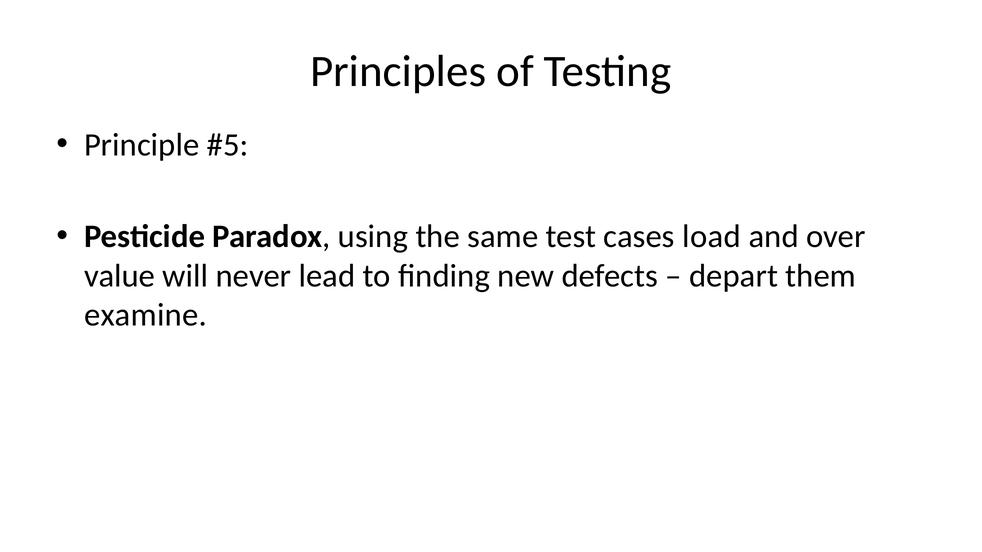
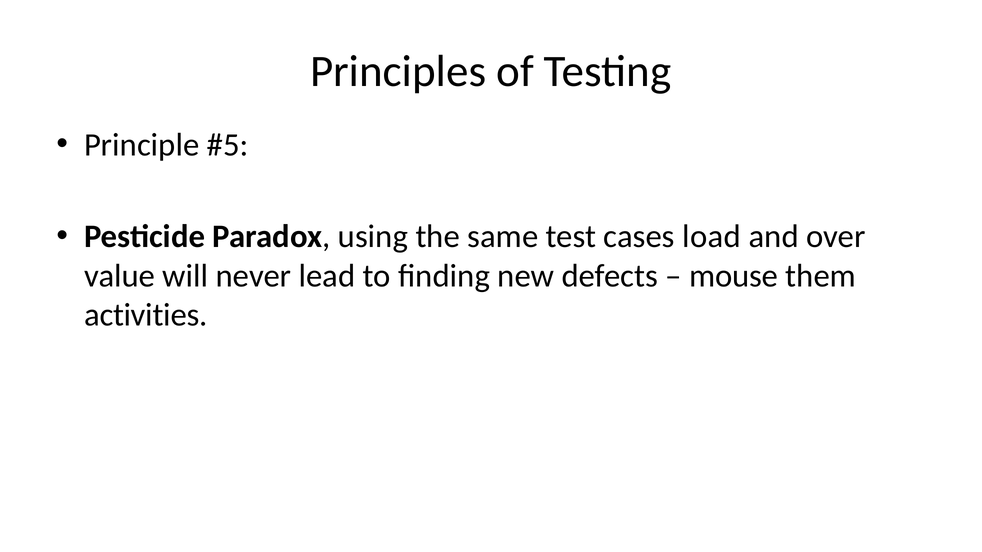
depart: depart -> mouse (734, 276)
examine: examine -> activities (146, 315)
